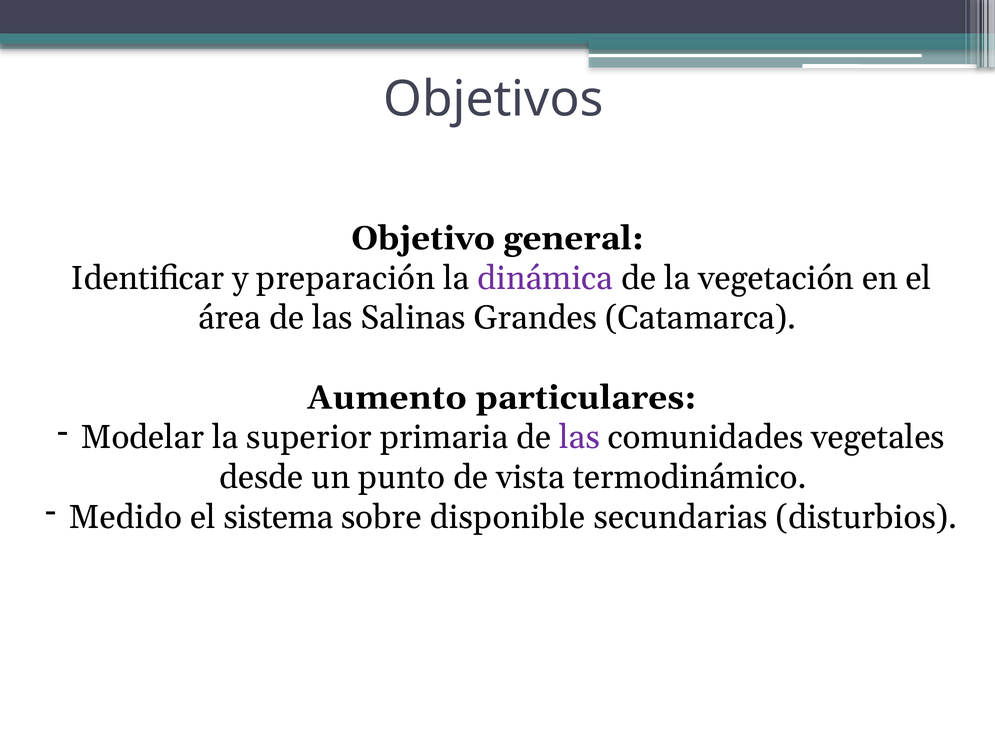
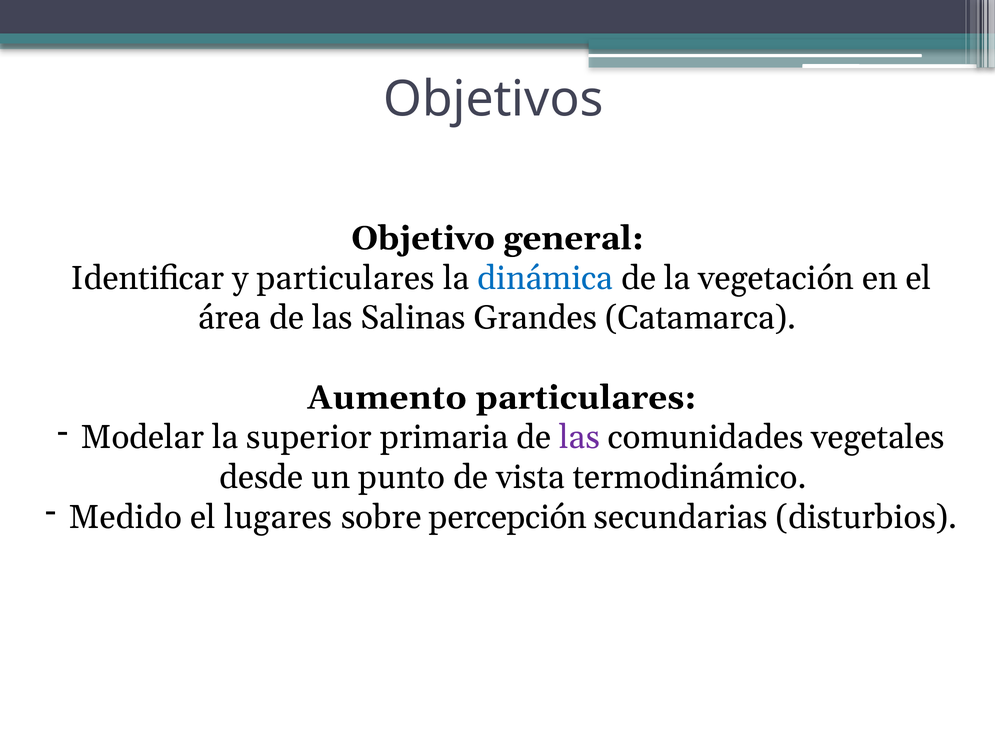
y preparación: preparación -> particulares (346, 278)
dinámica colour: purple -> blue (545, 278)
sistema: sistema -> lugares (278, 517)
disponible: disponible -> percepción (508, 517)
